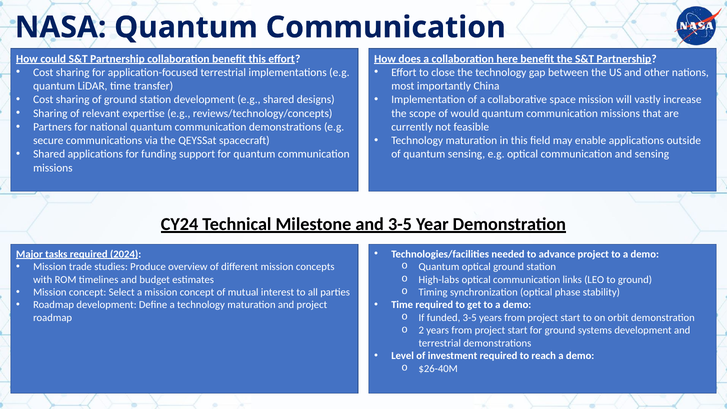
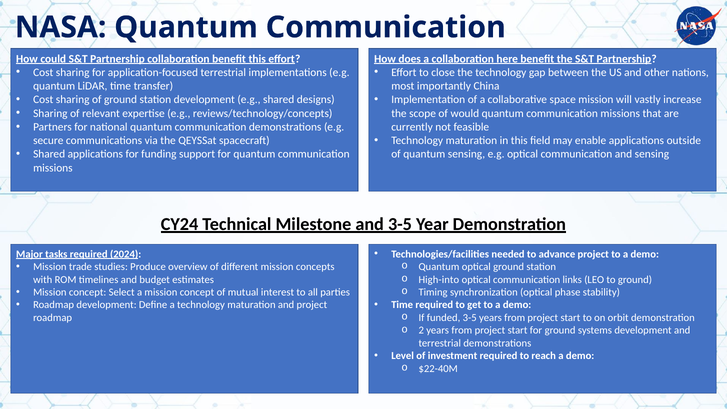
High-labs: High-labs -> High-into (439, 279)
$26-40M: $26-40M -> $22-40M (438, 369)
